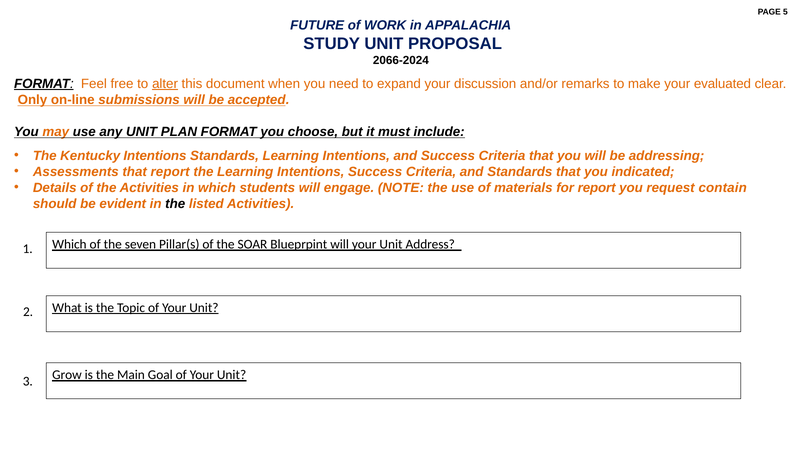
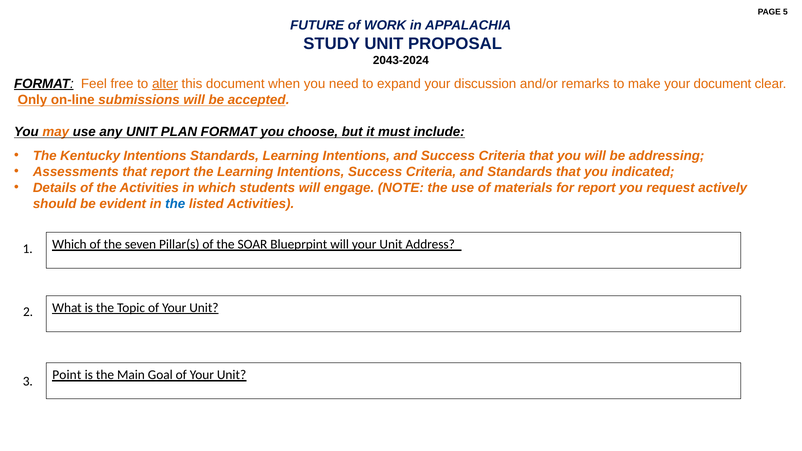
2066-2024: 2066-2024 -> 2043-2024 (401, 61)
your evaluated: evaluated -> document (722, 84)
contain: contain -> actively (723, 188)
the colour: black -> blue (175, 204)
Grow: Grow -> Point (67, 375)
